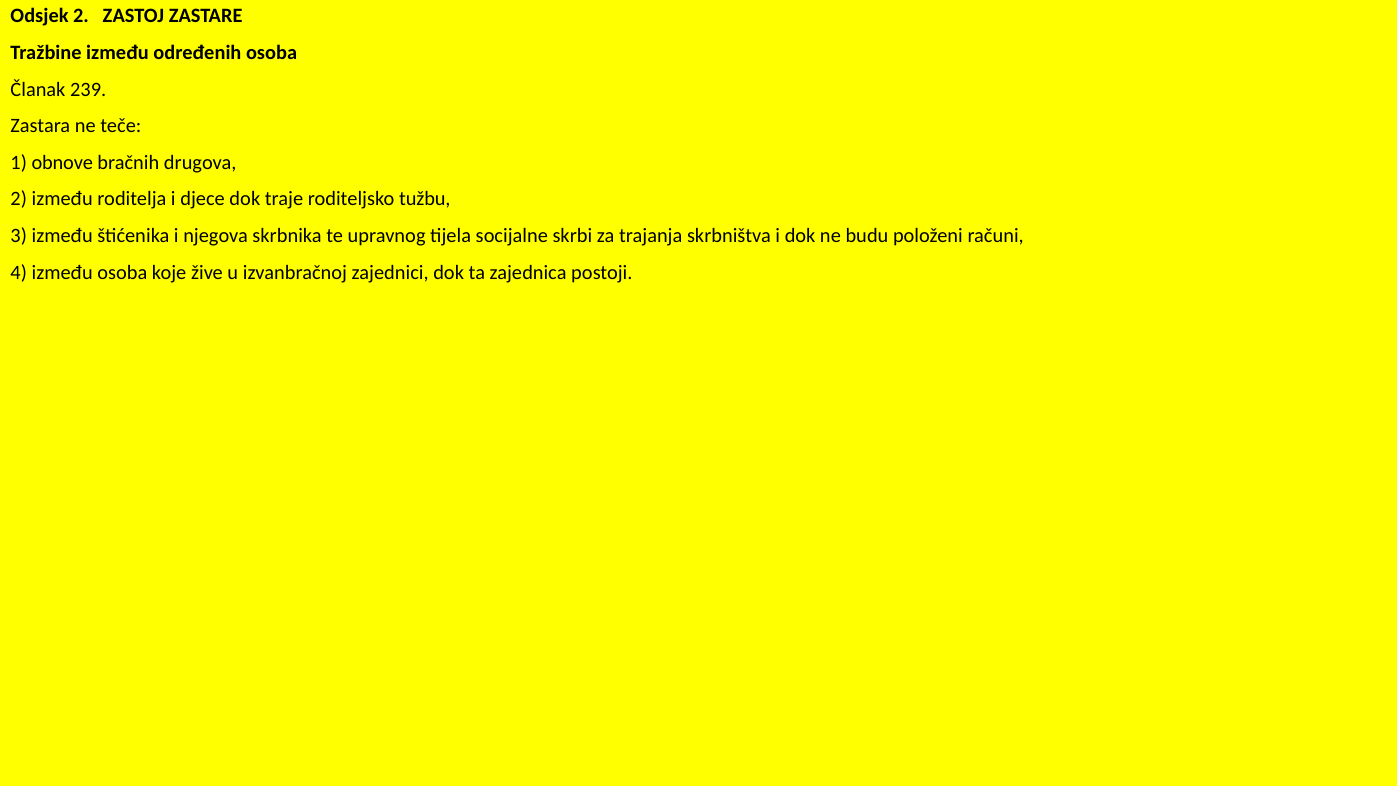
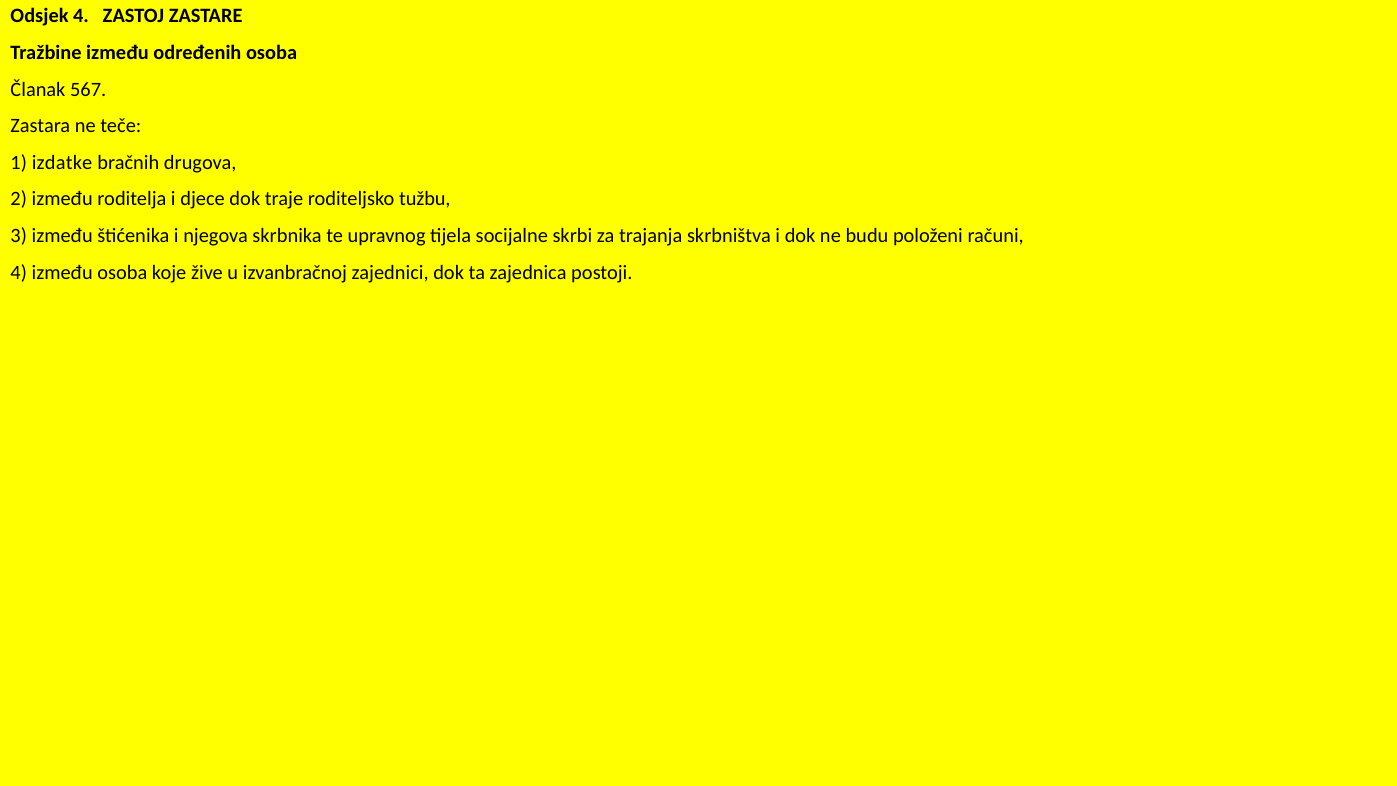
Odsjek 2: 2 -> 4 (81, 16)
239: 239 -> 567 (88, 89)
obnove: obnove -> izdatke (62, 162)
